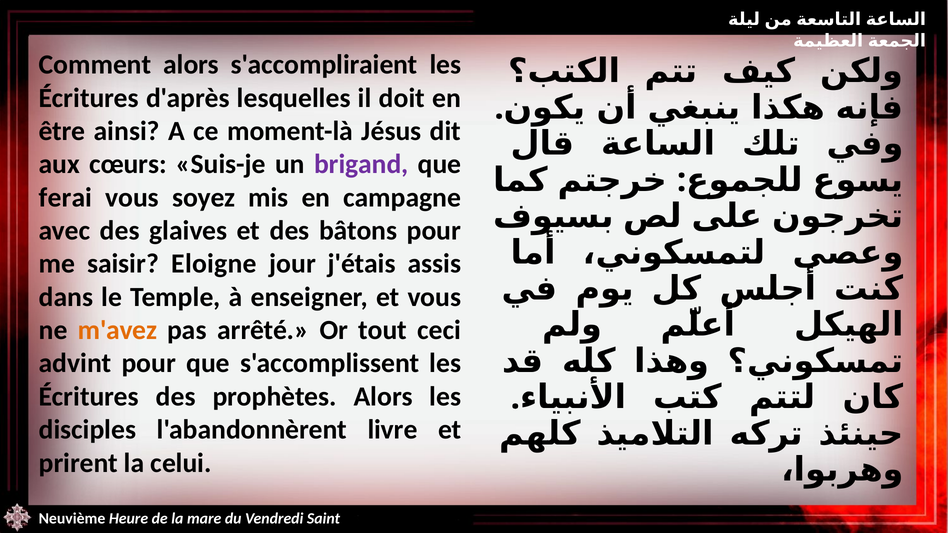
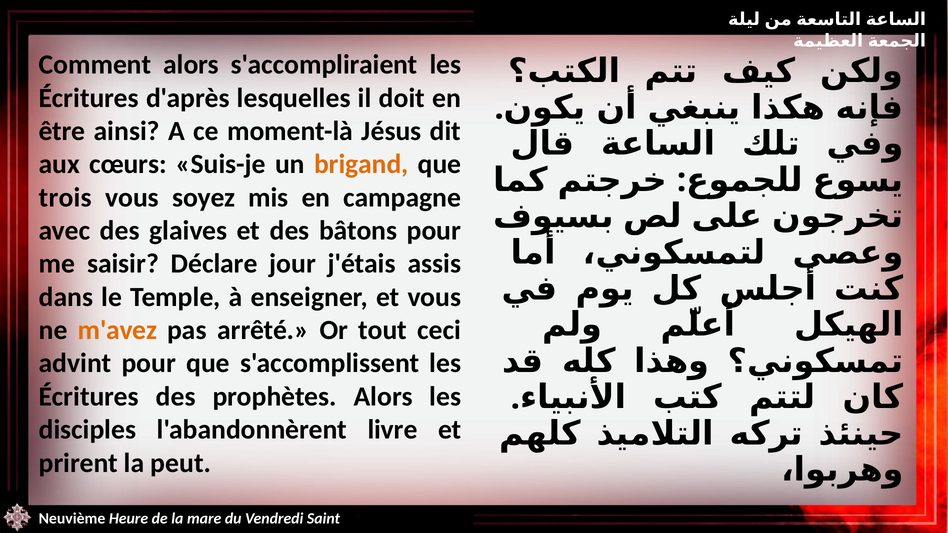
brigand colour: purple -> orange (361, 164)
ferai: ferai -> trois (65, 198)
Eloigne: Eloigne -> Déclare (214, 264)
celui: celui -> peut (181, 463)
